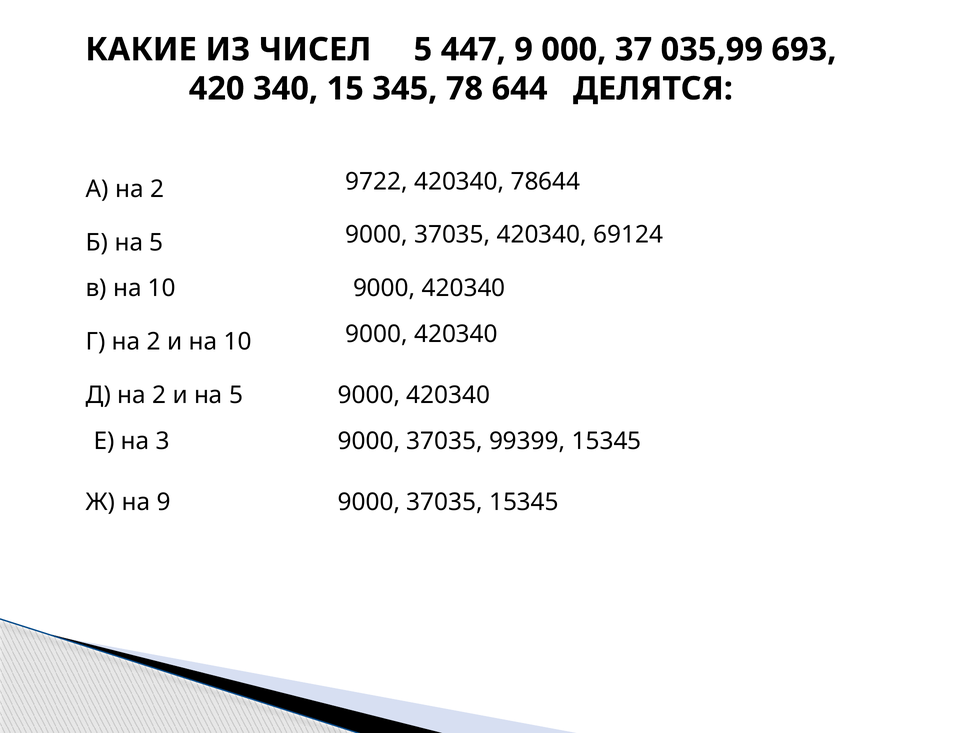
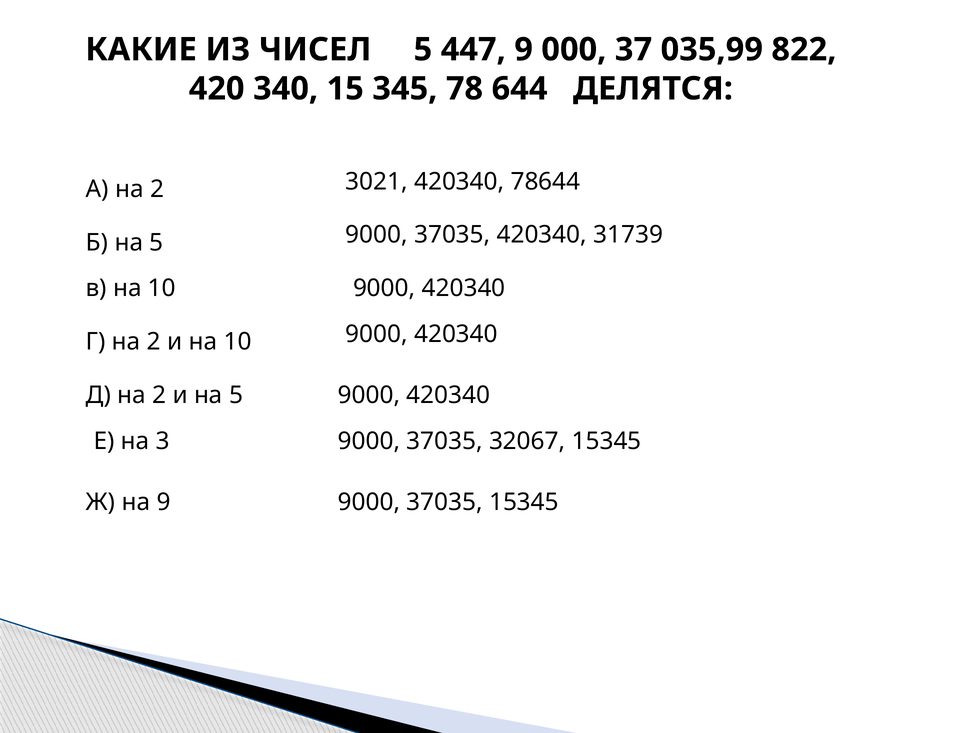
693: 693 -> 822 (804, 50)
9722: 9722 -> 3021 (377, 181)
69124: 69124 -> 31739 (628, 235)
99399: 99399 -> 32067 (527, 441)
